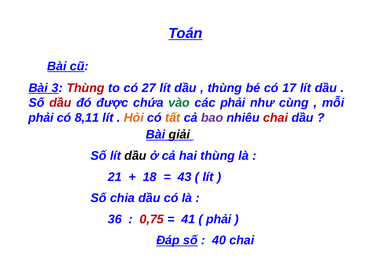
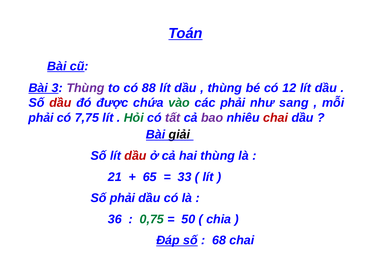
Thùng colour: red -> purple (85, 88)
27: 27 -> 88 (149, 88)
17: 17 -> 12 (289, 88)
cùng: cùng -> sang (294, 103)
8,11: 8,11 -> 7,75 (87, 118)
Hỏi colour: orange -> green (134, 118)
tất colour: orange -> purple (173, 118)
dầu colour: black -> red (136, 156)
18: 18 -> 65 (150, 177)
43: 43 -> 33 (185, 177)
Số chia: chia -> phải (122, 198)
0,75 colour: red -> green (152, 219)
41: 41 -> 50 (188, 219)
phải: phải -> chia (219, 219)
40: 40 -> 68 (219, 240)
